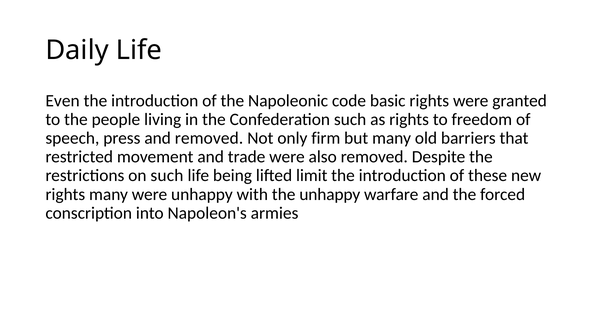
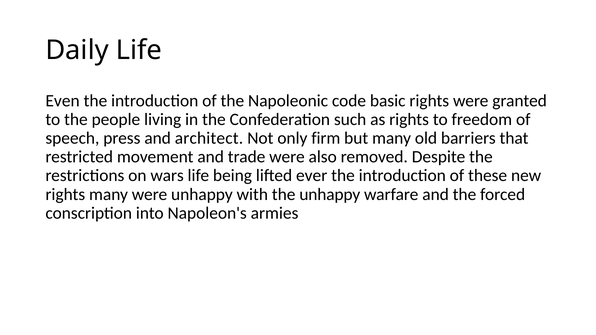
and removed: removed -> architect (209, 138)
on such: such -> wars (167, 176)
limit: limit -> ever (312, 176)
